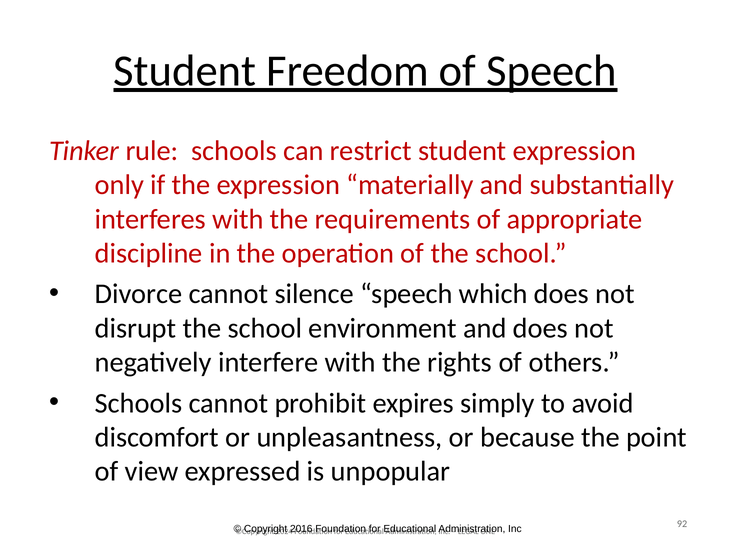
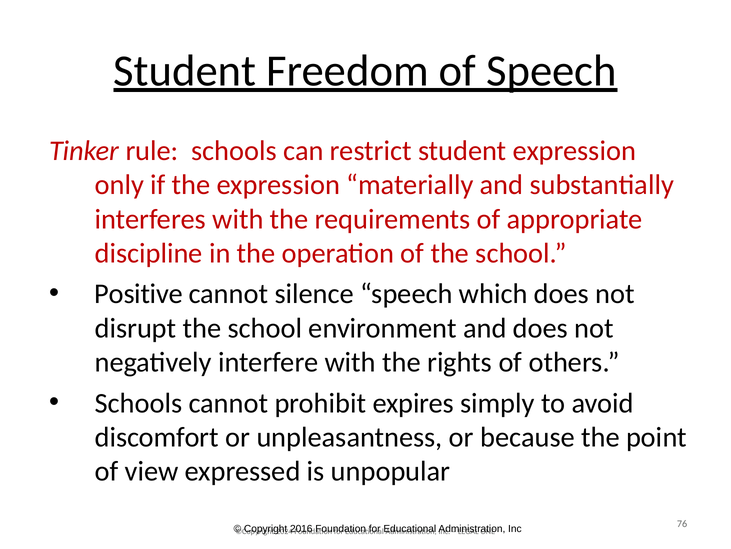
Divorce: Divorce -> Positive (139, 294)
92: 92 -> 76 (682, 523)
